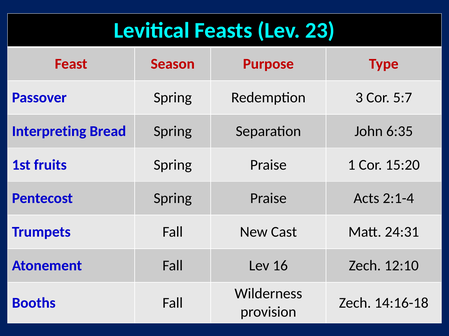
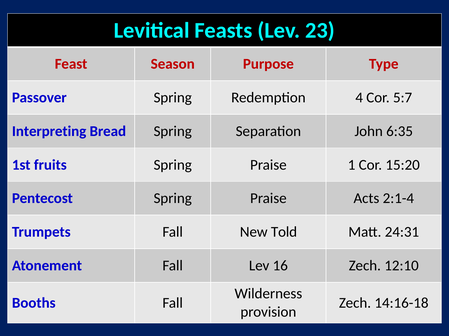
3: 3 -> 4 (359, 98)
Cast: Cast -> Told (284, 232)
